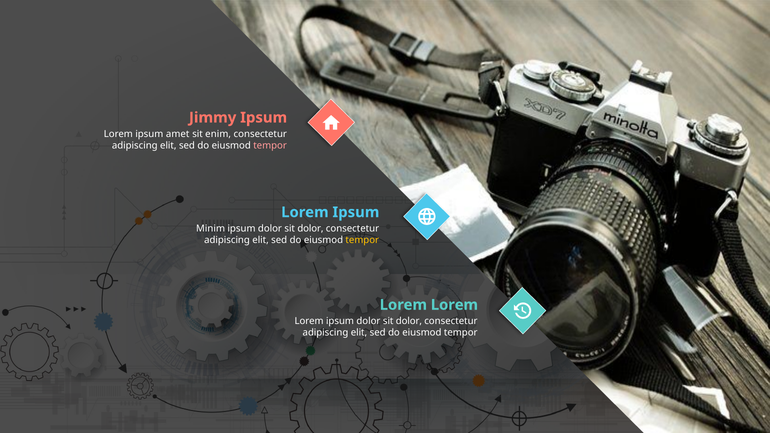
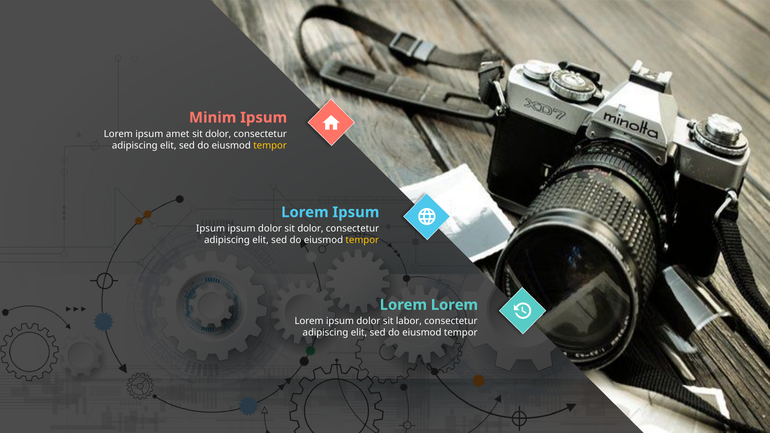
Jimmy: Jimmy -> Minim (213, 118)
enim: enim -> dolor (218, 134)
tempor colour: pink -> yellow (270, 145)
Minim: Minim -> Ipsum (211, 229)
dolor: dolor -> labor (409, 321)
